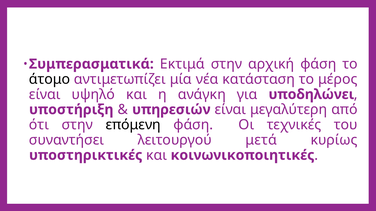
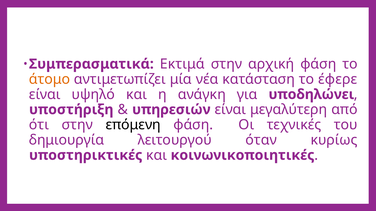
άτομο colour: black -> orange (50, 79)
μέρος: μέρος -> έφερε (338, 79)
συναντήσει: συναντήσει -> δημιουργία (67, 140)
μετά: μετά -> όταν (261, 140)
